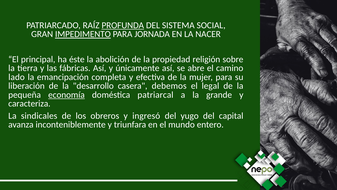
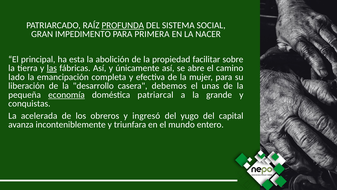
IMPEDIMENTO underline: present -> none (83, 34)
JORNADA: JORNADA -> PRIMERA (152, 34)
éste: éste -> esta (77, 59)
religión: religión -> facilitar (206, 59)
las underline: none -> present (52, 68)
legal: legal -> unas (210, 86)
caracteriza: caracteriza -> conquistas (29, 103)
sindicales: sindicales -> acelerada (39, 116)
